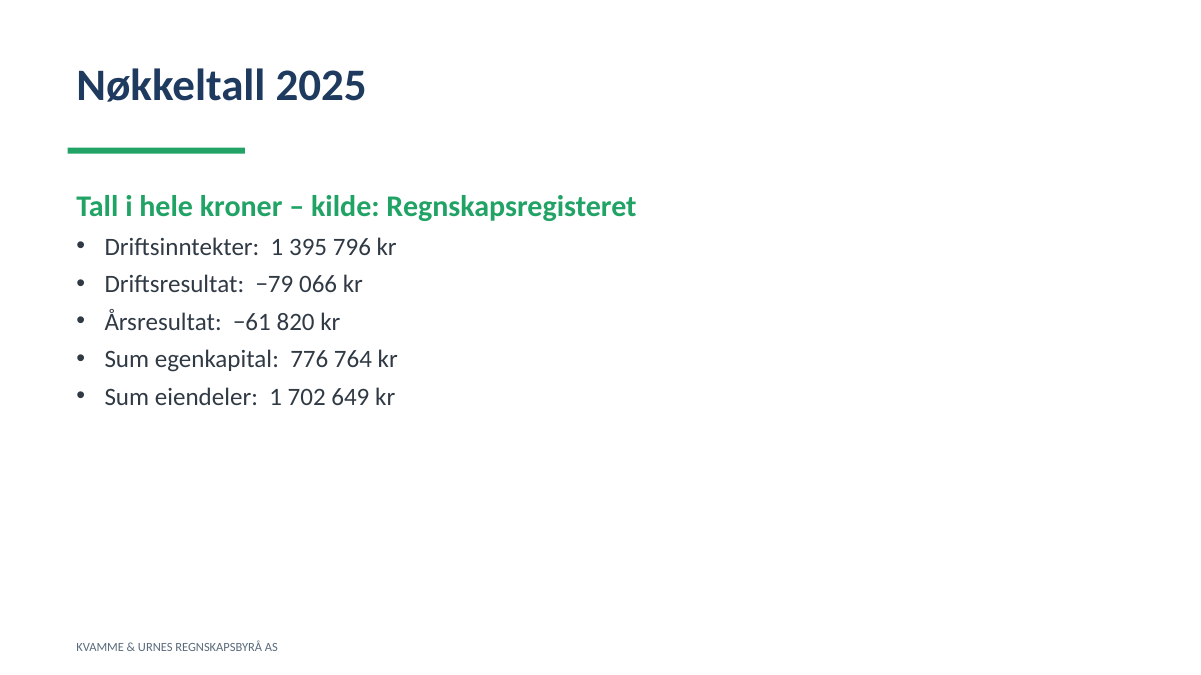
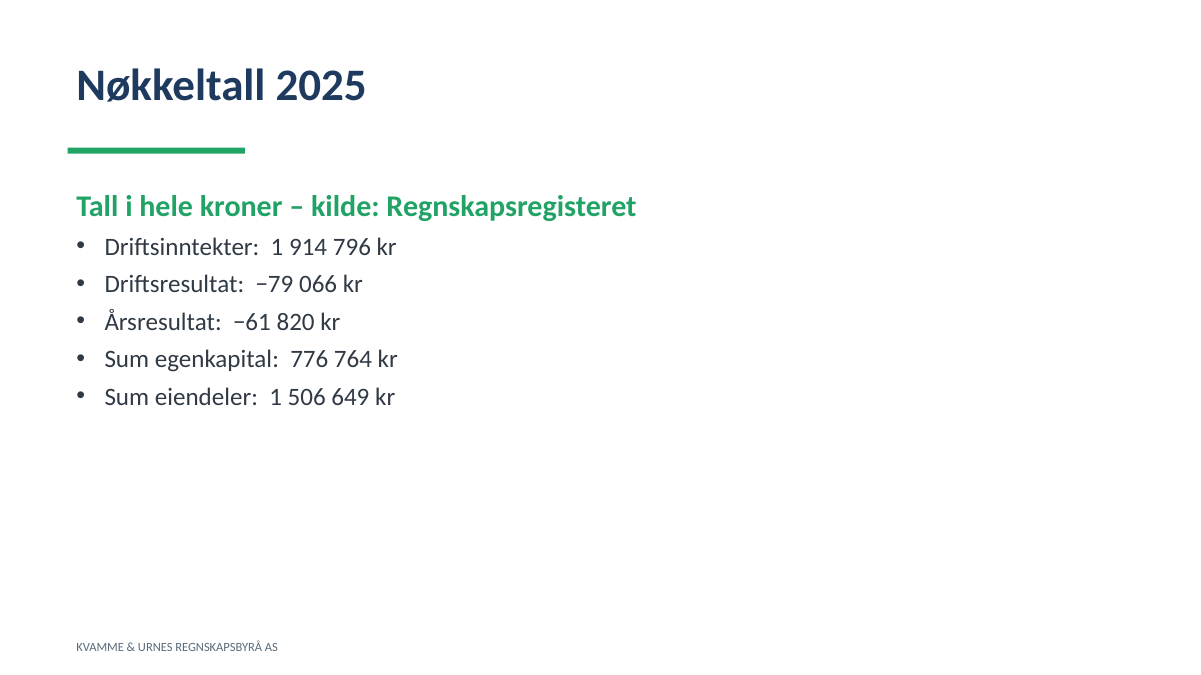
395: 395 -> 914 (308, 247)
702: 702 -> 506 (307, 397)
